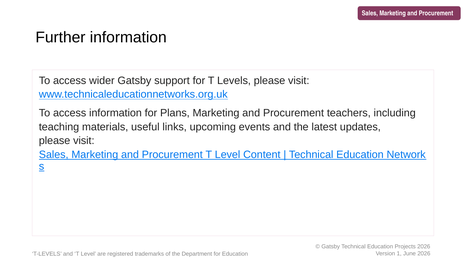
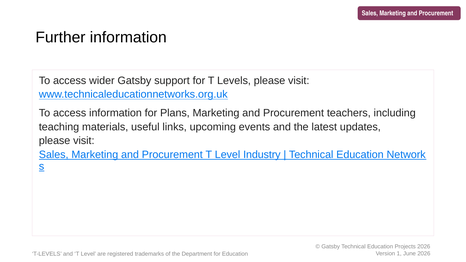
Content: Content -> Industry (262, 155)
